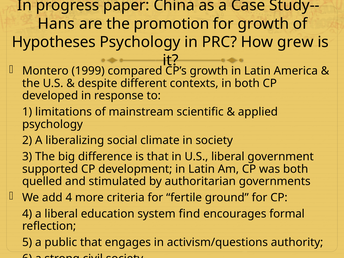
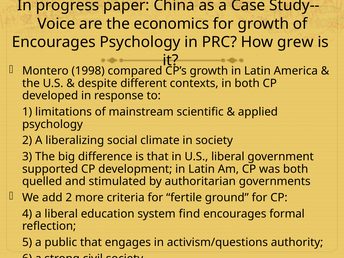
Hans: Hans -> Voice (56, 24)
promotion: promotion -> economics (171, 24)
Hypotheses: Hypotheses -> Encourages (54, 42)
1999: 1999 -> 1998 (88, 71)
add 4: 4 -> 2 (69, 198)
